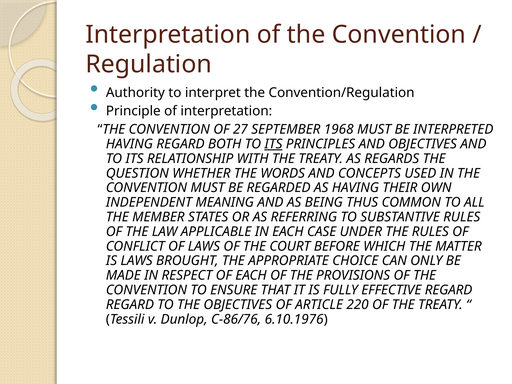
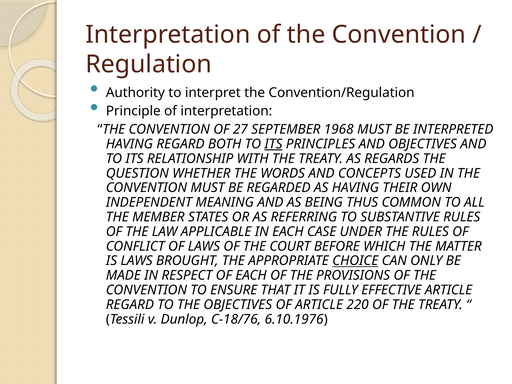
CHOICE underline: none -> present (355, 261)
EFFECTIVE REGARD: REGARD -> ARTICLE (449, 290)
C-86/76: C-86/76 -> C-18/76 (236, 319)
